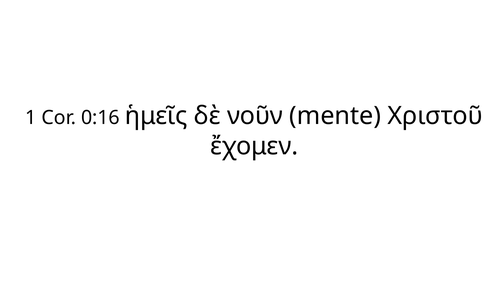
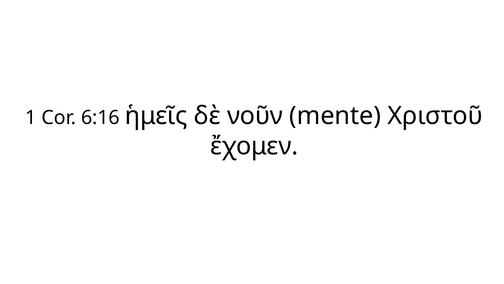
0:16: 0:16 -> 6:16 (100, 117)
